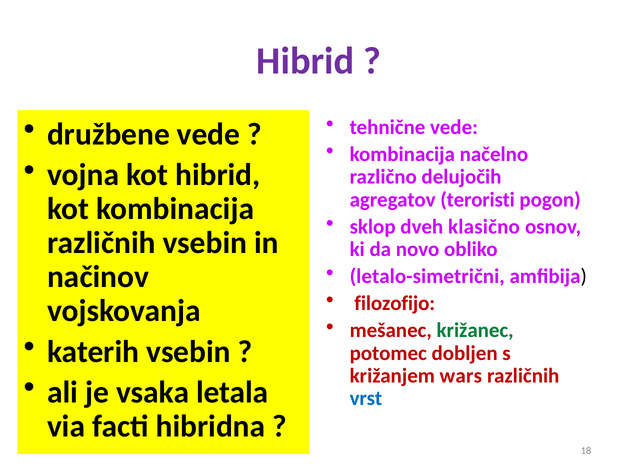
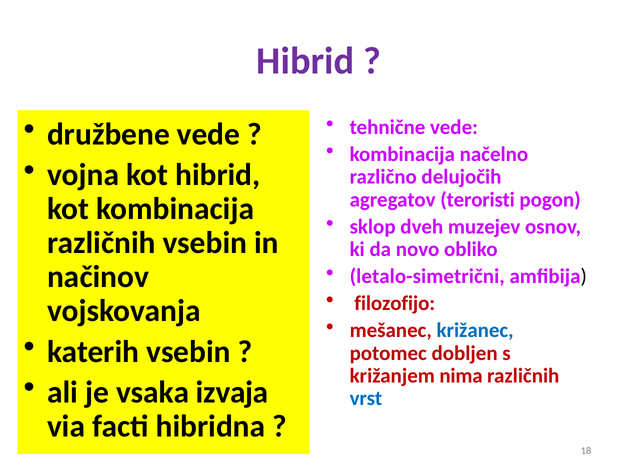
klasično: klasično -> muzejev (484, 227)
križanec colour: green -> blue (475, 330)
wars: wars -> nima (461, 376)
letala: letala -> izvaja (232, 392)
